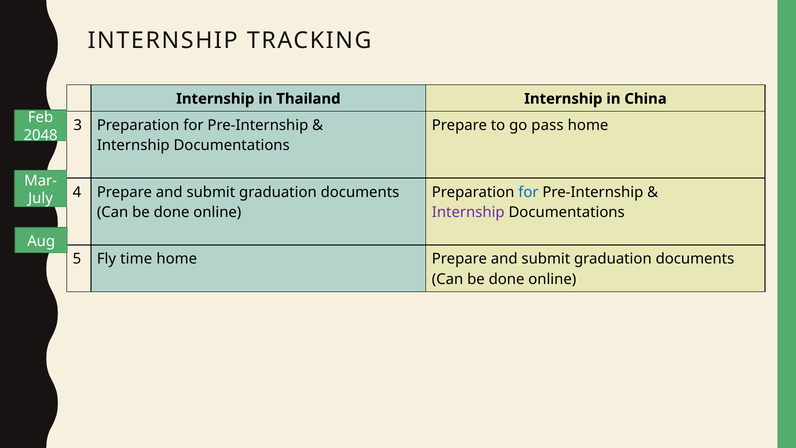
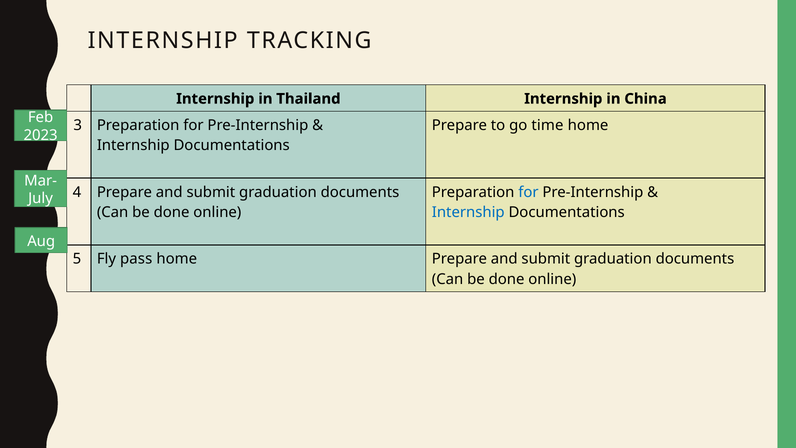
pass: pass -> time (547, 125)
2048: 2048 -> 2023 (41, 135)
Internship colour: purple -> blue (468, 212)
time: time -> pass (136, 259)
